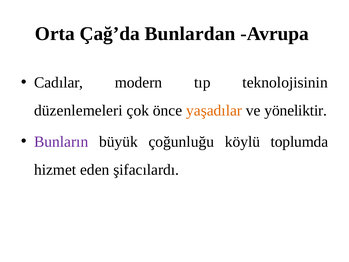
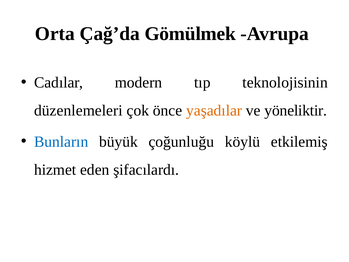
Bunlardan: Bunlardan -> Gömülmek (190, 34)
Bunların colour: purple -> blue (61, 142)
toplumda: toplumda -> etkilemiş (299, 142)
